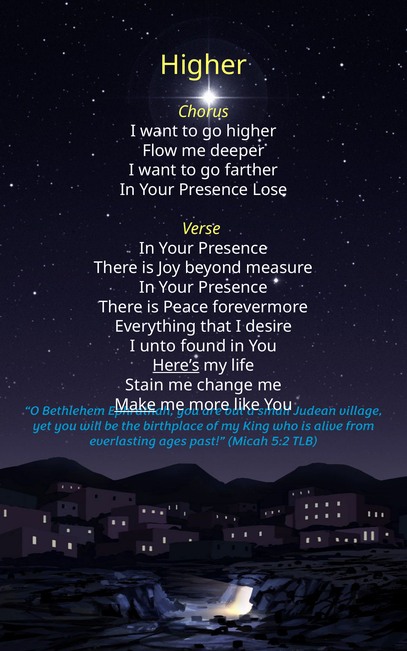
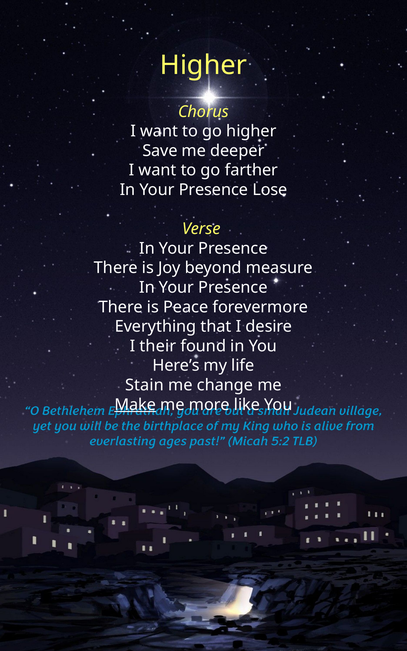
Flow: Flow -> Save (160, 151)
unto: unto -> their (158, 346)
Here’s underline: present -> none (176, 366)
